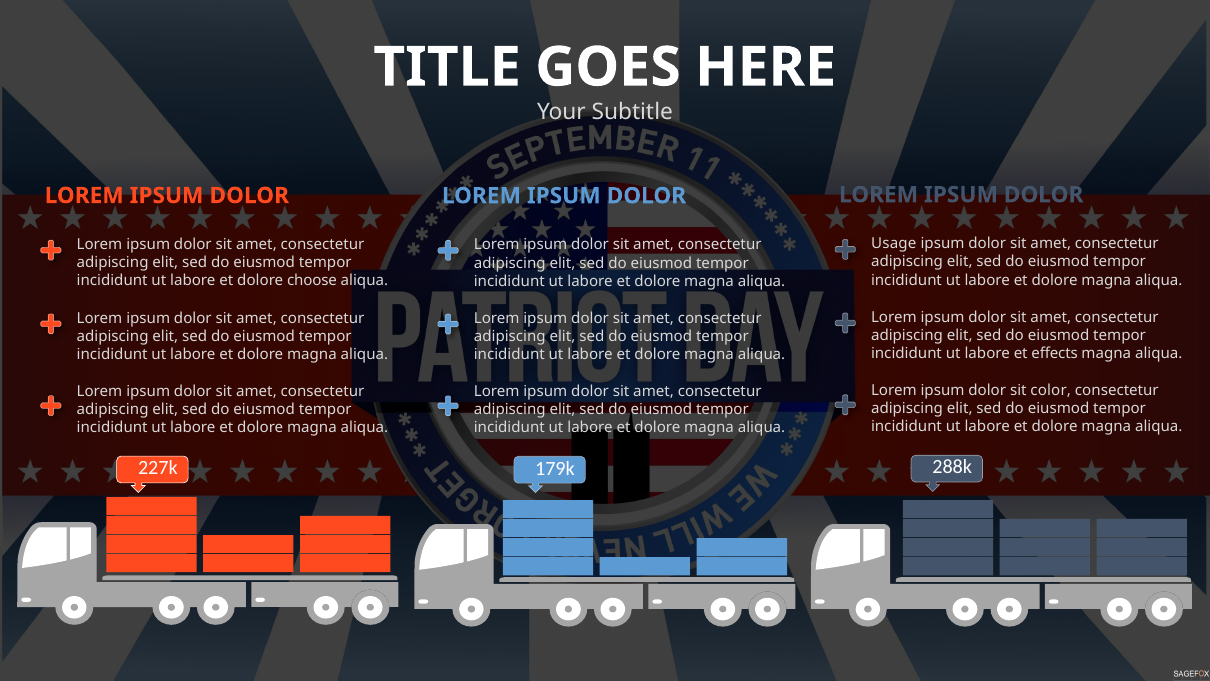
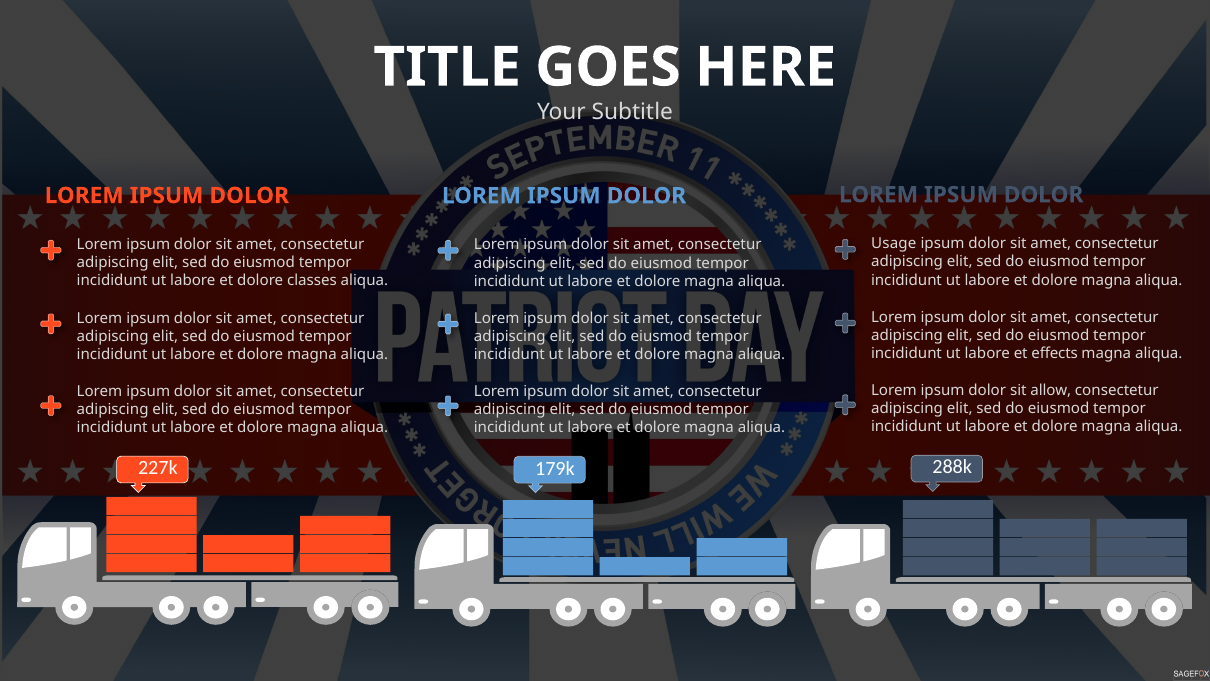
choose: choose -> classes (312, 281)
color: color -> allow (1051, 390)
